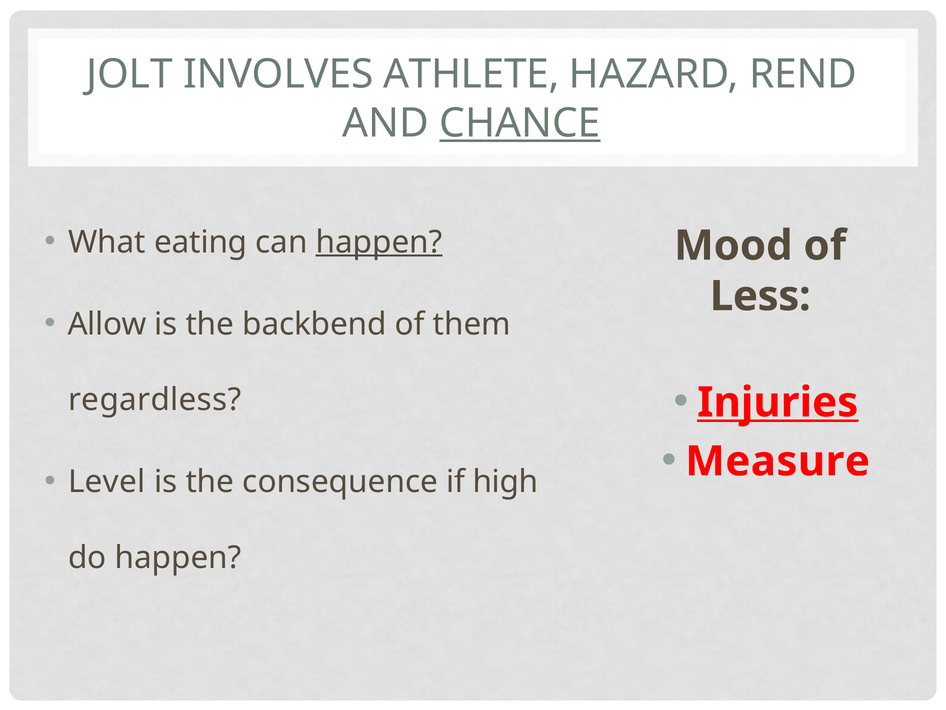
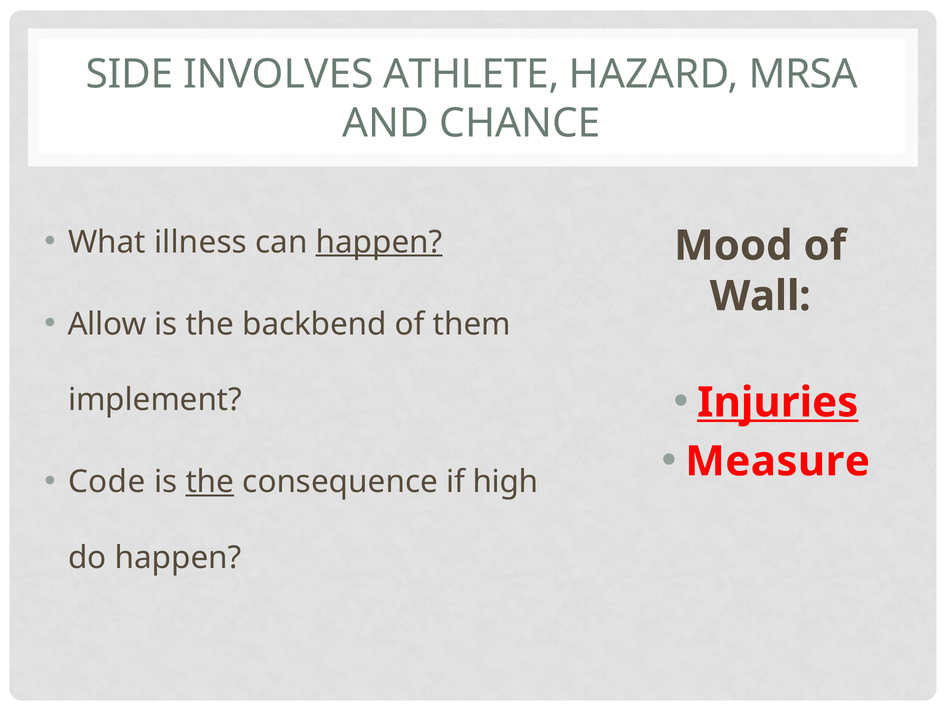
JOLT: JOLT -> SIDE (130, 74)
REND: REND -> MRSA (803, 74)
CHANCE underline: present -> none (520, 123)
eating: eating -> illness (201, 242)
Less: Less -> Wall (760, 296)
regardless: regardless -> implement (155, 400)
Level: Level -> Code (107, 482)
the underline: none -> present (210, 482)
